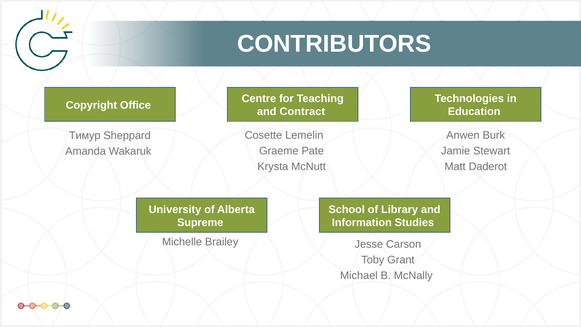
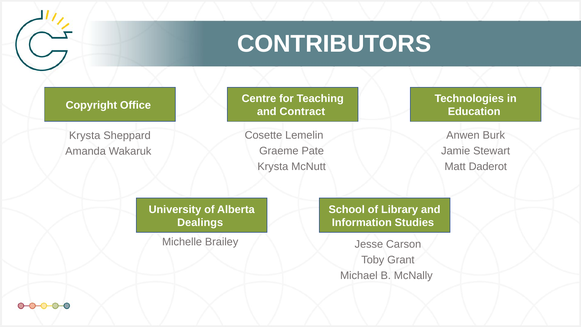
Тимур: Тимур -> Krysta (85, 136)
Supreme: Supreme -> Dealings (200, 222)
